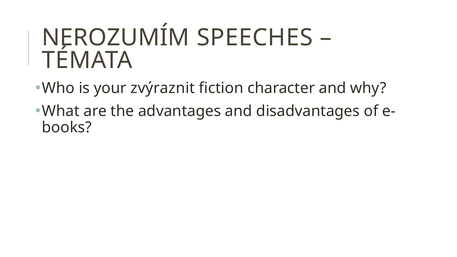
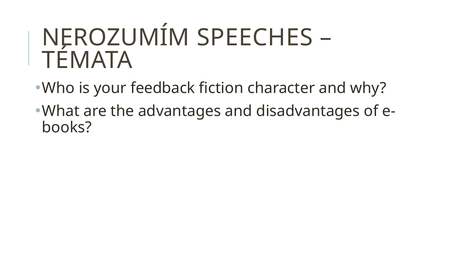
zvýraznit: zvýraznit -> feedback (163, 88)
